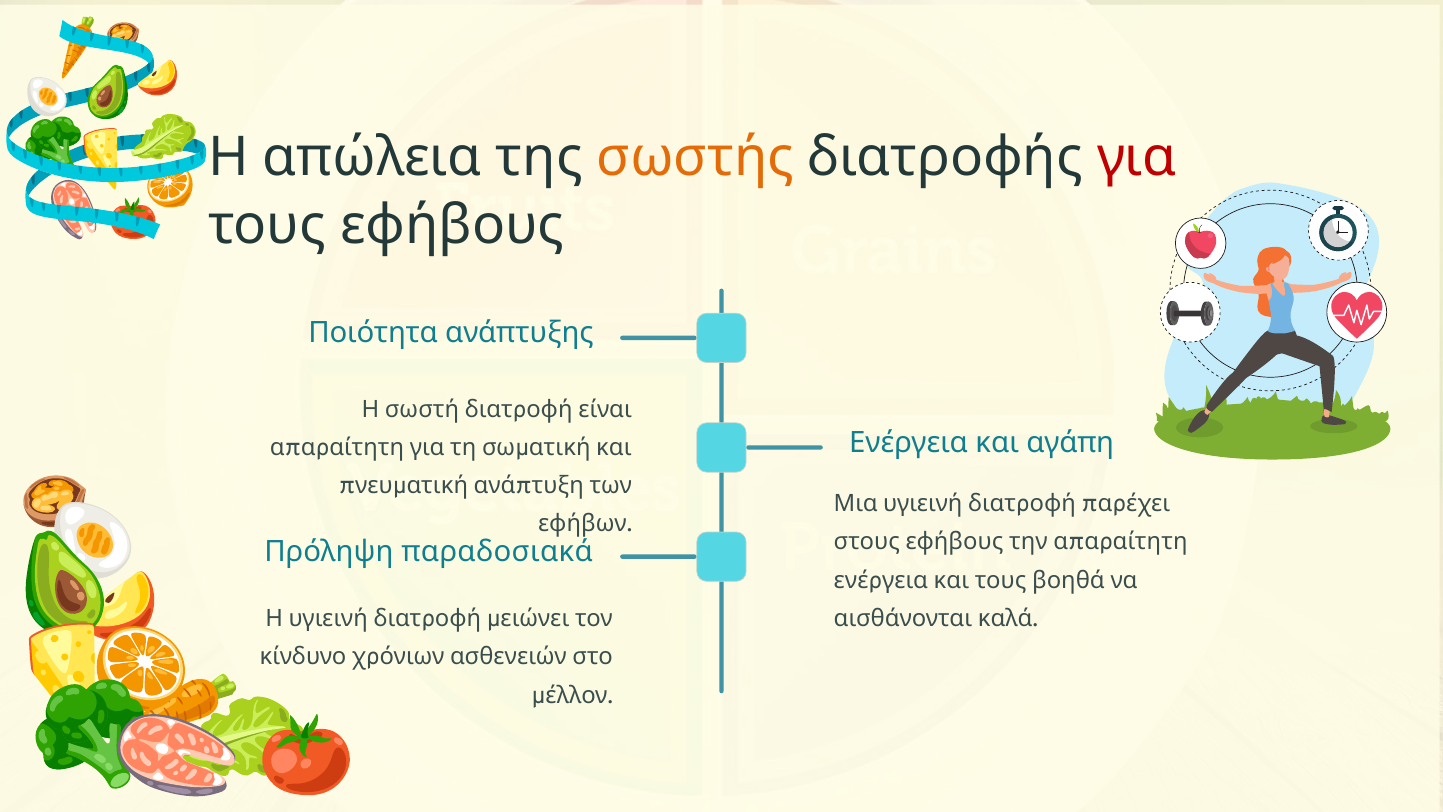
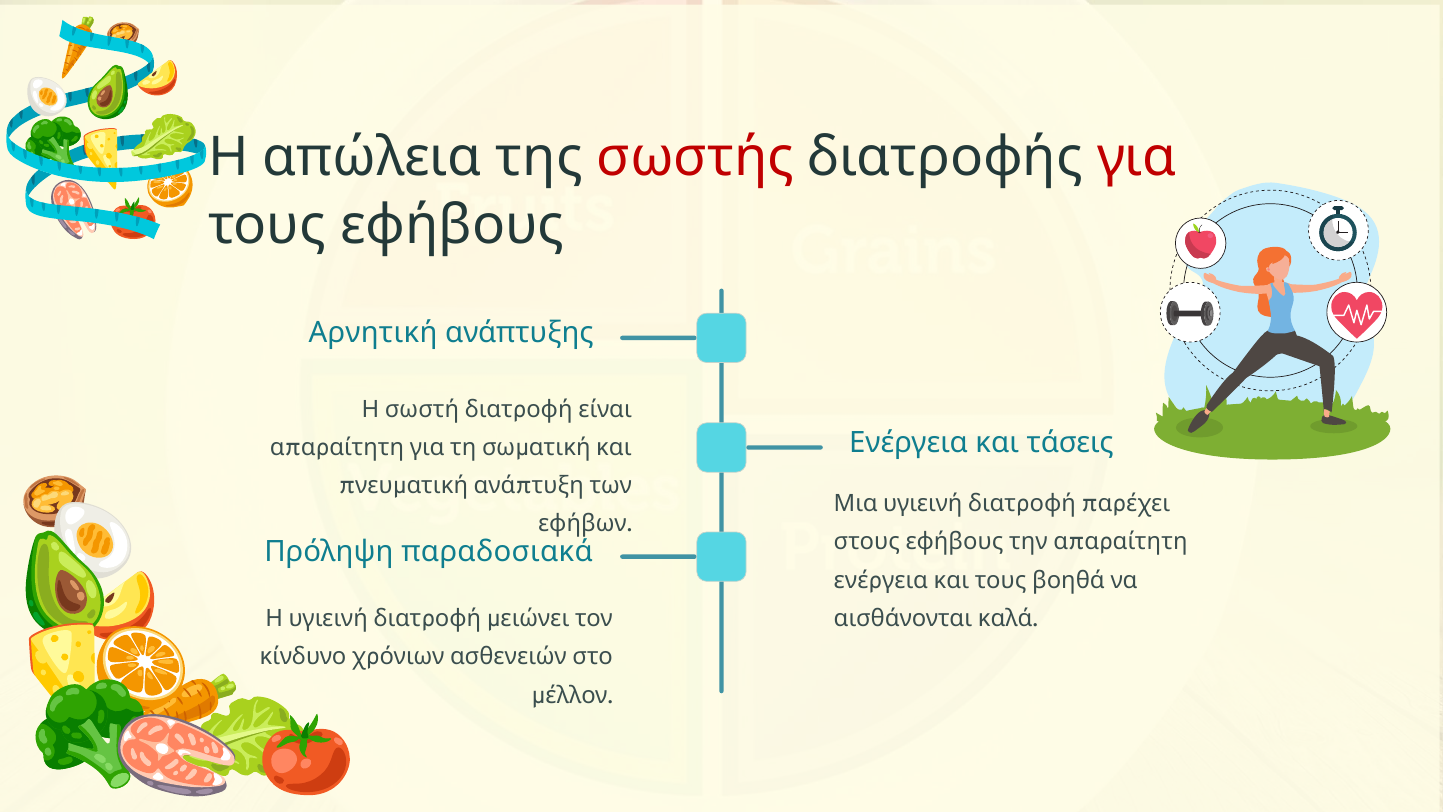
σωστής colour: orange -> red (695, 157)
Ποιότητα: Ποιότητα -> Αρνητική (373, 333)
αγάπη: αγάπη -> τάσεις (1070, 442)
